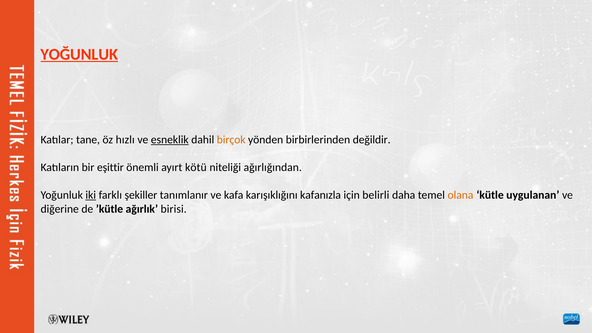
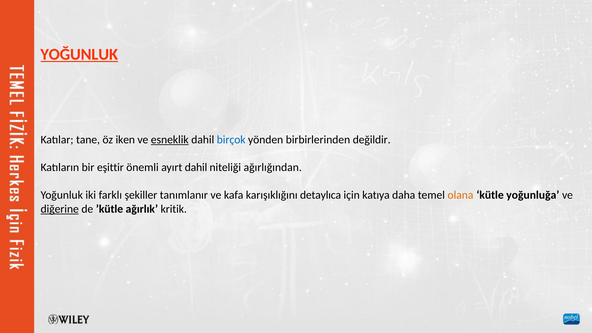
hızlı: hızlı -> iken (125, 140)
birçok colour: orange -> blue (231, 140)
ayırt kötü: kötü -> dahil (196, 167)
iki underline: present -> none (91, 195)
kafanızla: kafanızla -> detaylıca (321, 195)
belirli: belirli -> katıya (376, 195)
uygulanan: uygulanan -> yoğunluğa (533, 195)
diğerine underline: none -> present (60, 209)
birisi: birisi -> kritik (174, 209)
